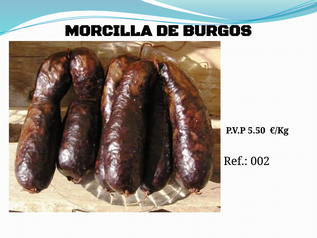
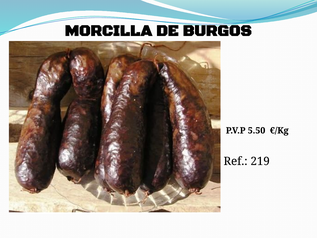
002: 002 -> 219 (260, 161)
